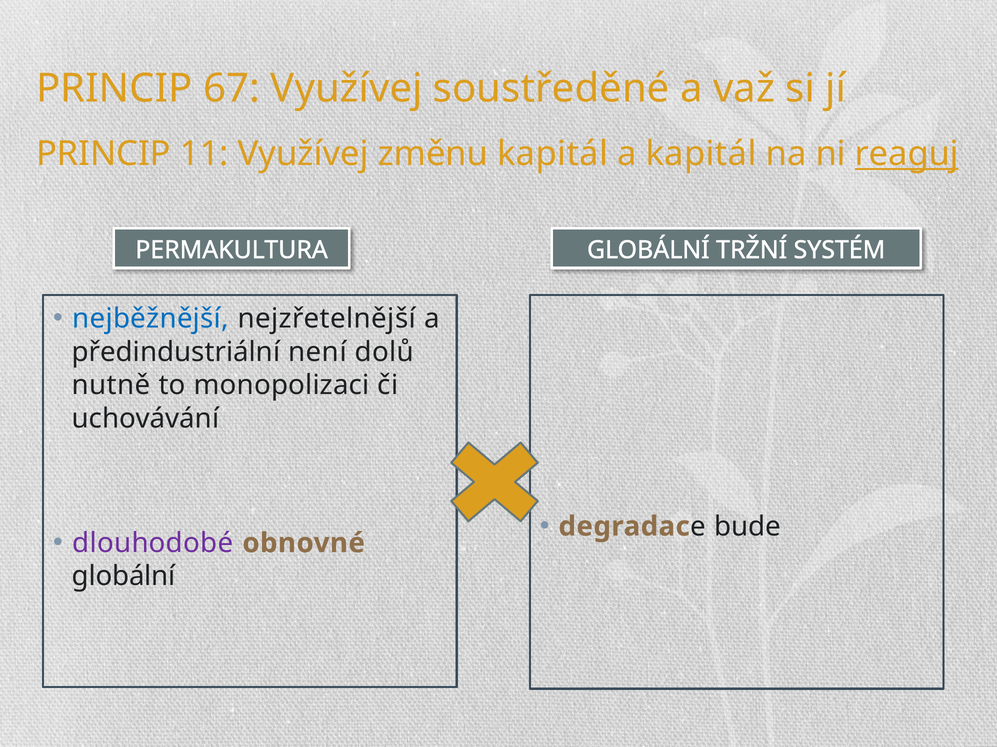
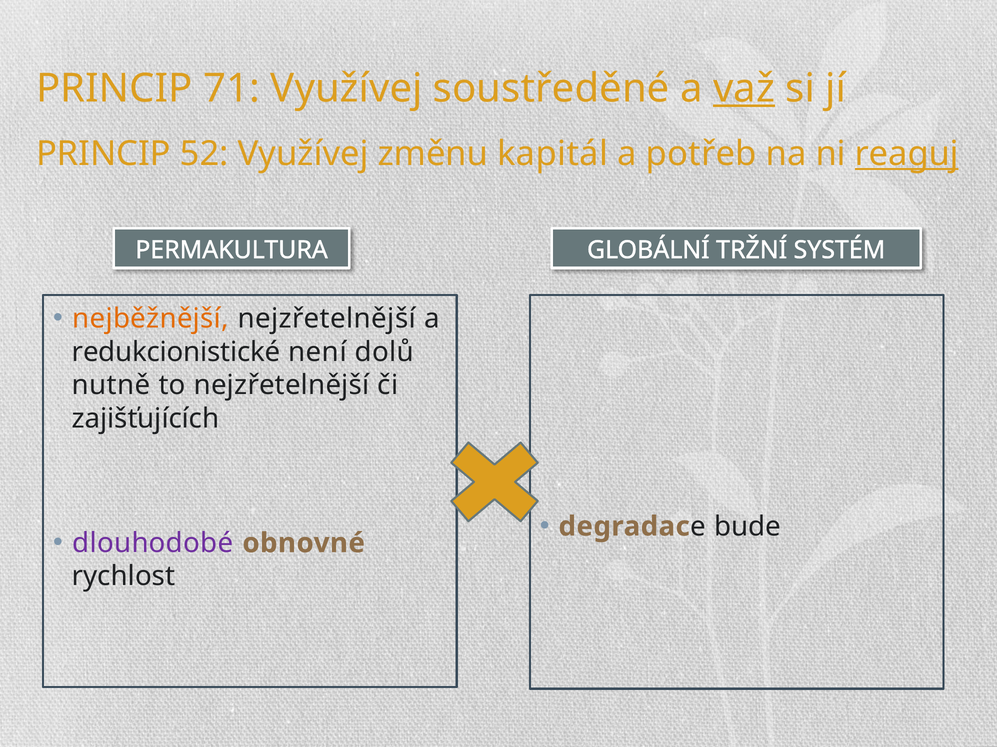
67: 67 -> 71 (232, 88)
važ underline: none -> present (744, 88)
11: 11 -> 52 (204, 154)
a kapitál: kapitál -> potřeb (701, 154)
nejběžnější colour: blue -> orange (151, 319)
předindustriální: předindustriální -> redukcionistické (176, 352)
to monopolizaci: monopolizaci -> nejzřetelnější (282, 386)
uchovávání: uchovávání -> zajišťujících (146, 419)
globální: globální -> rychlost (124, 577)
